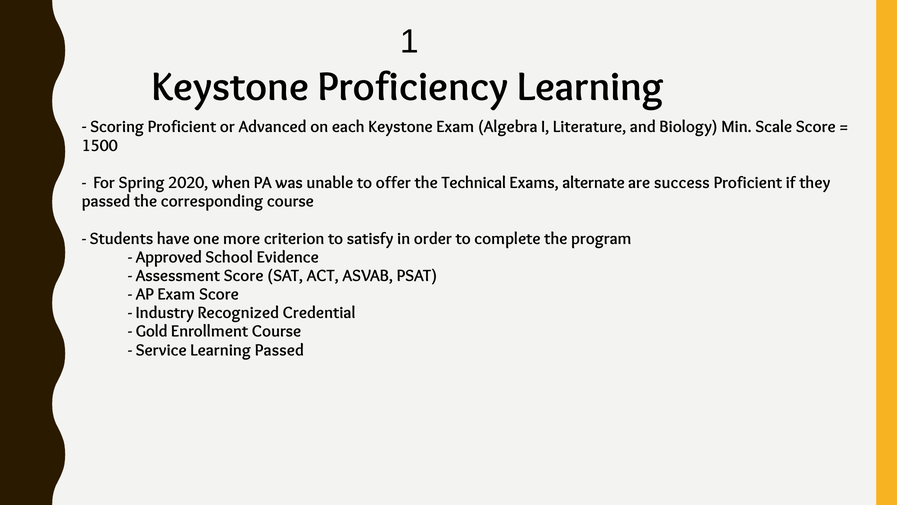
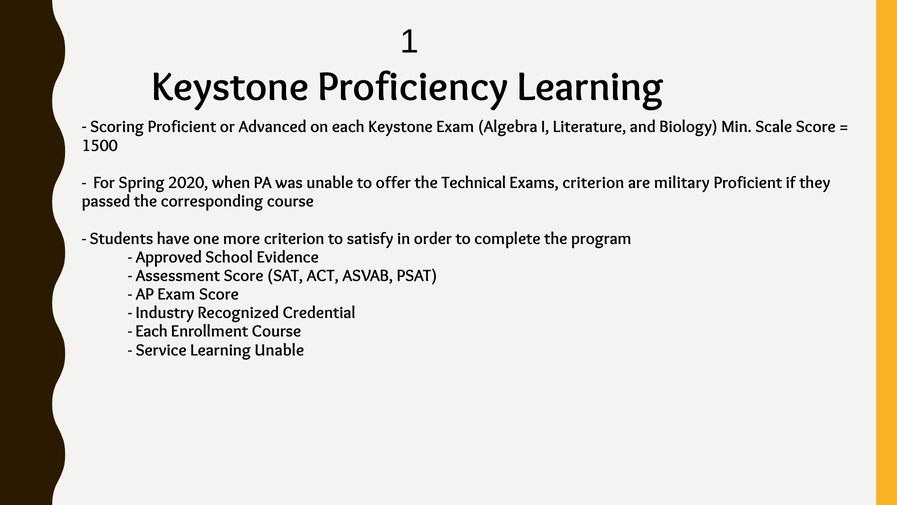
Exams alternate: alternate -> criterion (593, 183)
success: success -> military (682, 183)
Gold: Gold -> Each (152, 331)
Learning Passed: Passed -> Unable (279, 350)
